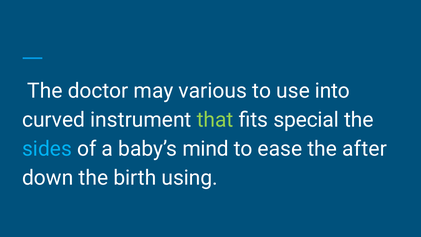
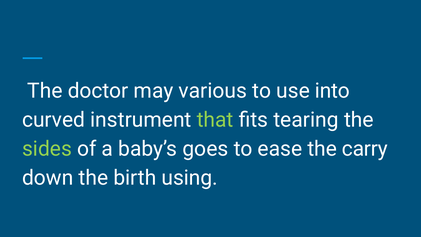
special: special -> tearing (306, 120)
sides colour: light blue -> light green (47, 149)
mind: mind -> goes (205, 149)
after: after -> carry (365, 149)
